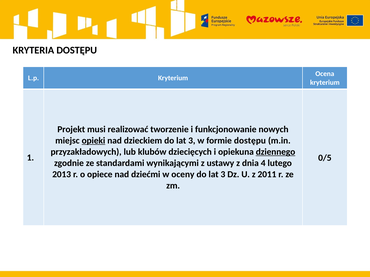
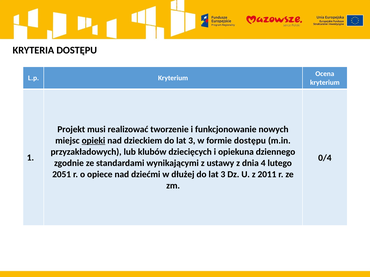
dziennego underline: present -> none (276, 152)
0/5: 0/5 -> 0/4 (325, 158)
2013: 2013 -> 2051 (62, 175)
oceny: oceny -> dłużej (183, 175)
